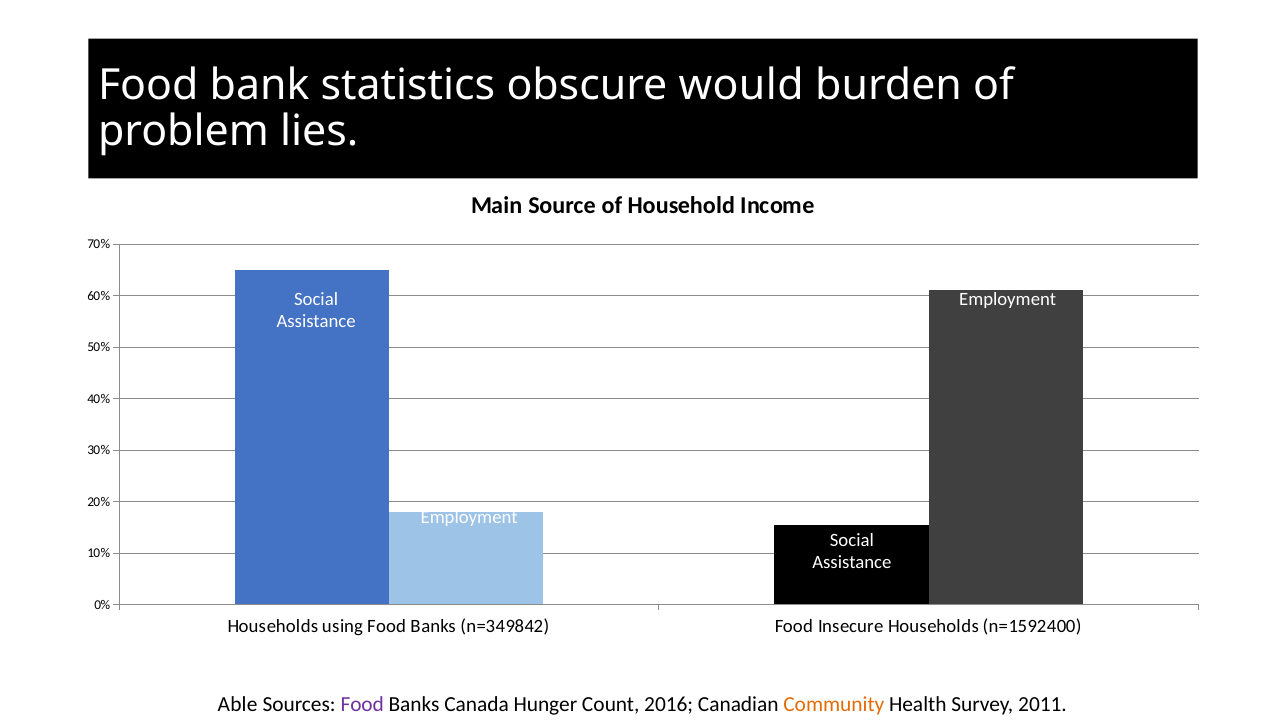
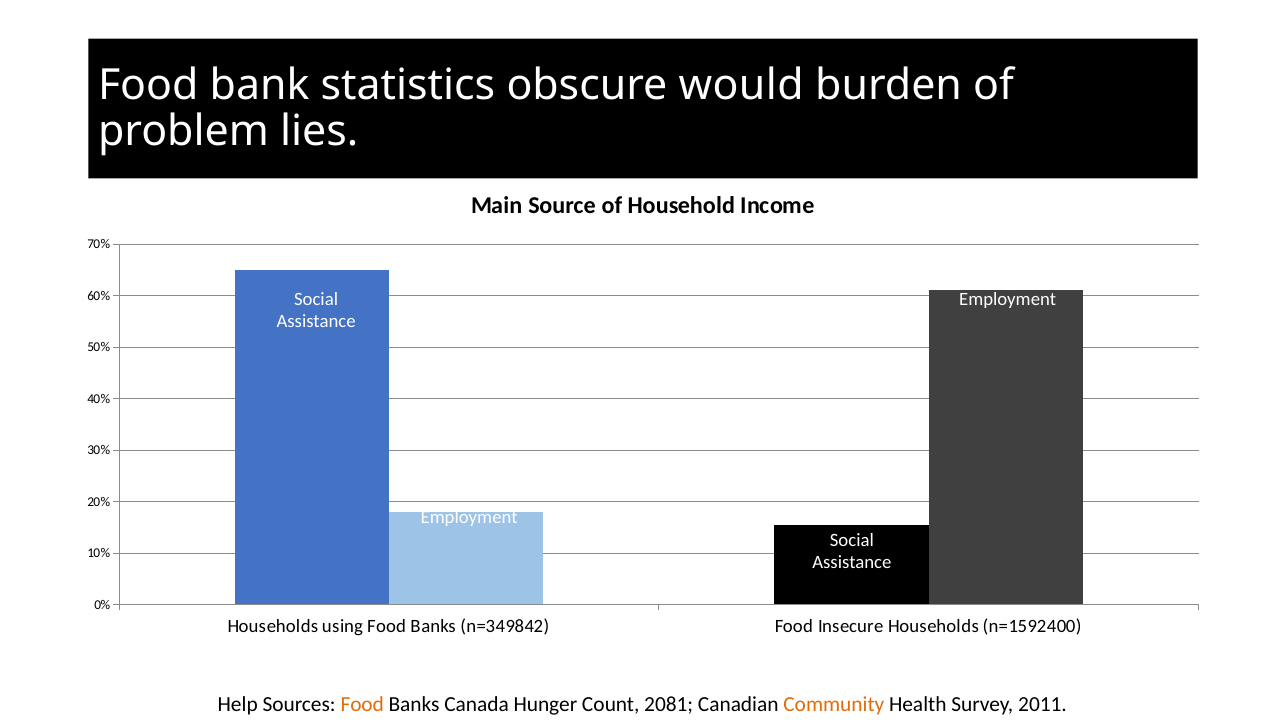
Able: Able -> Help (238, 704)
Food colour: purple -> orange (362, 704)
2016: 2016 -> 2081 (669, 704)
